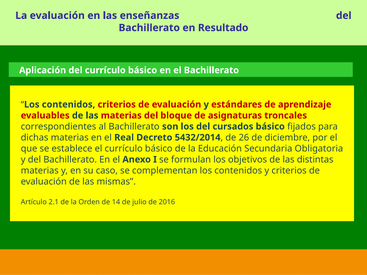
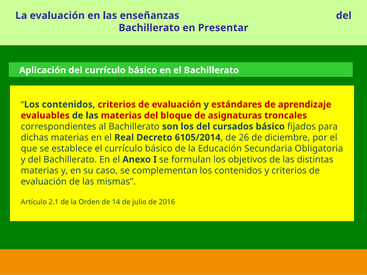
Resultado: Resultado -> Presentar (223, 28)
5432/2014: 5432/2014 -> 6105/2014 (198, 138)
